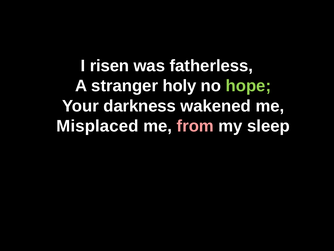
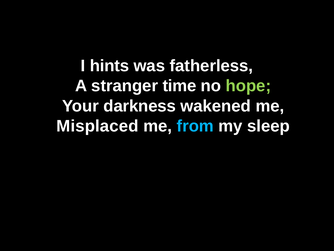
risen: risen -> hints (109, 66)
holy: holy -> time (179, 86)
from colour: pink -> light blue (195, 126)
